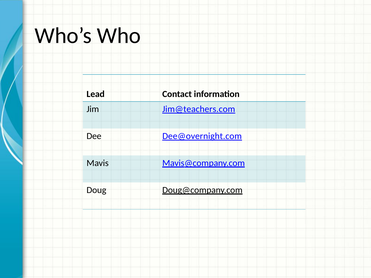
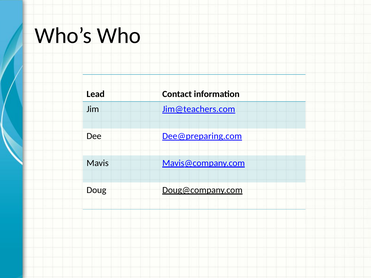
Dee@overnight.com: Dee@overnight.com -> Dee@preparing.com (202, 136)
